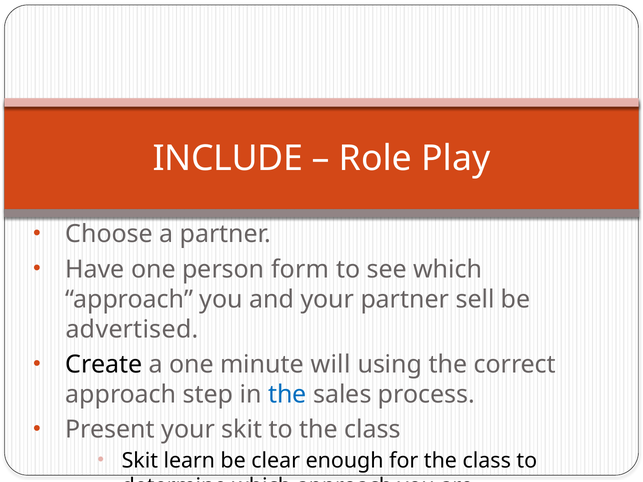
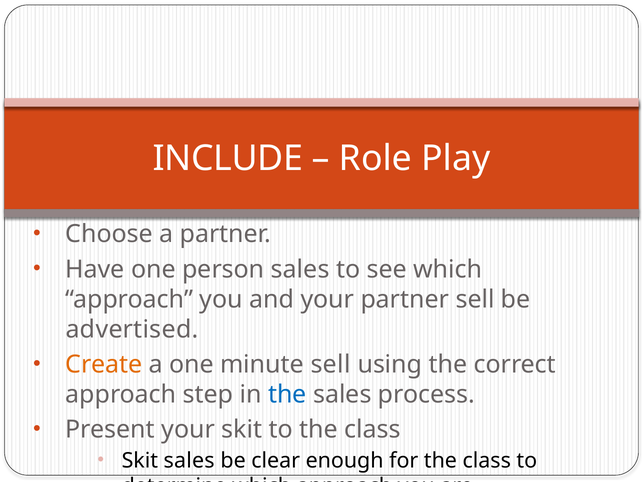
person form: form -> sales (300, 269)
Create colour: black -> orange (104, 365)
minute will: will -> sell (331, 365)
Skit learn: learn -> sales (189, 461)
